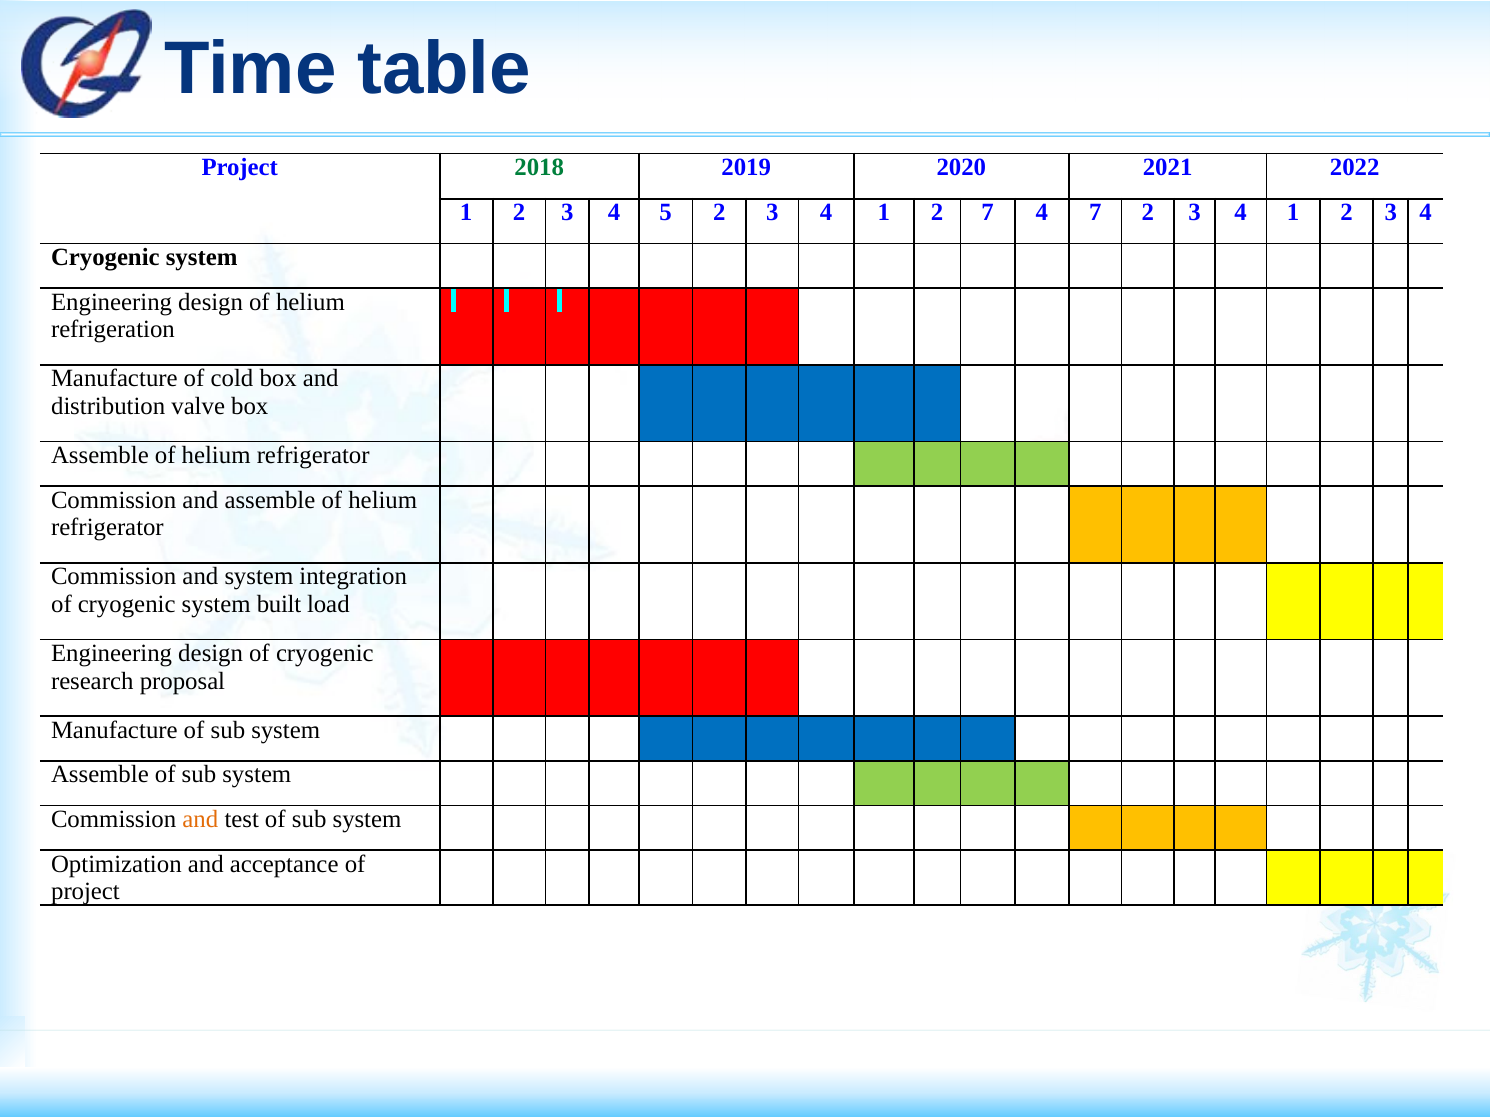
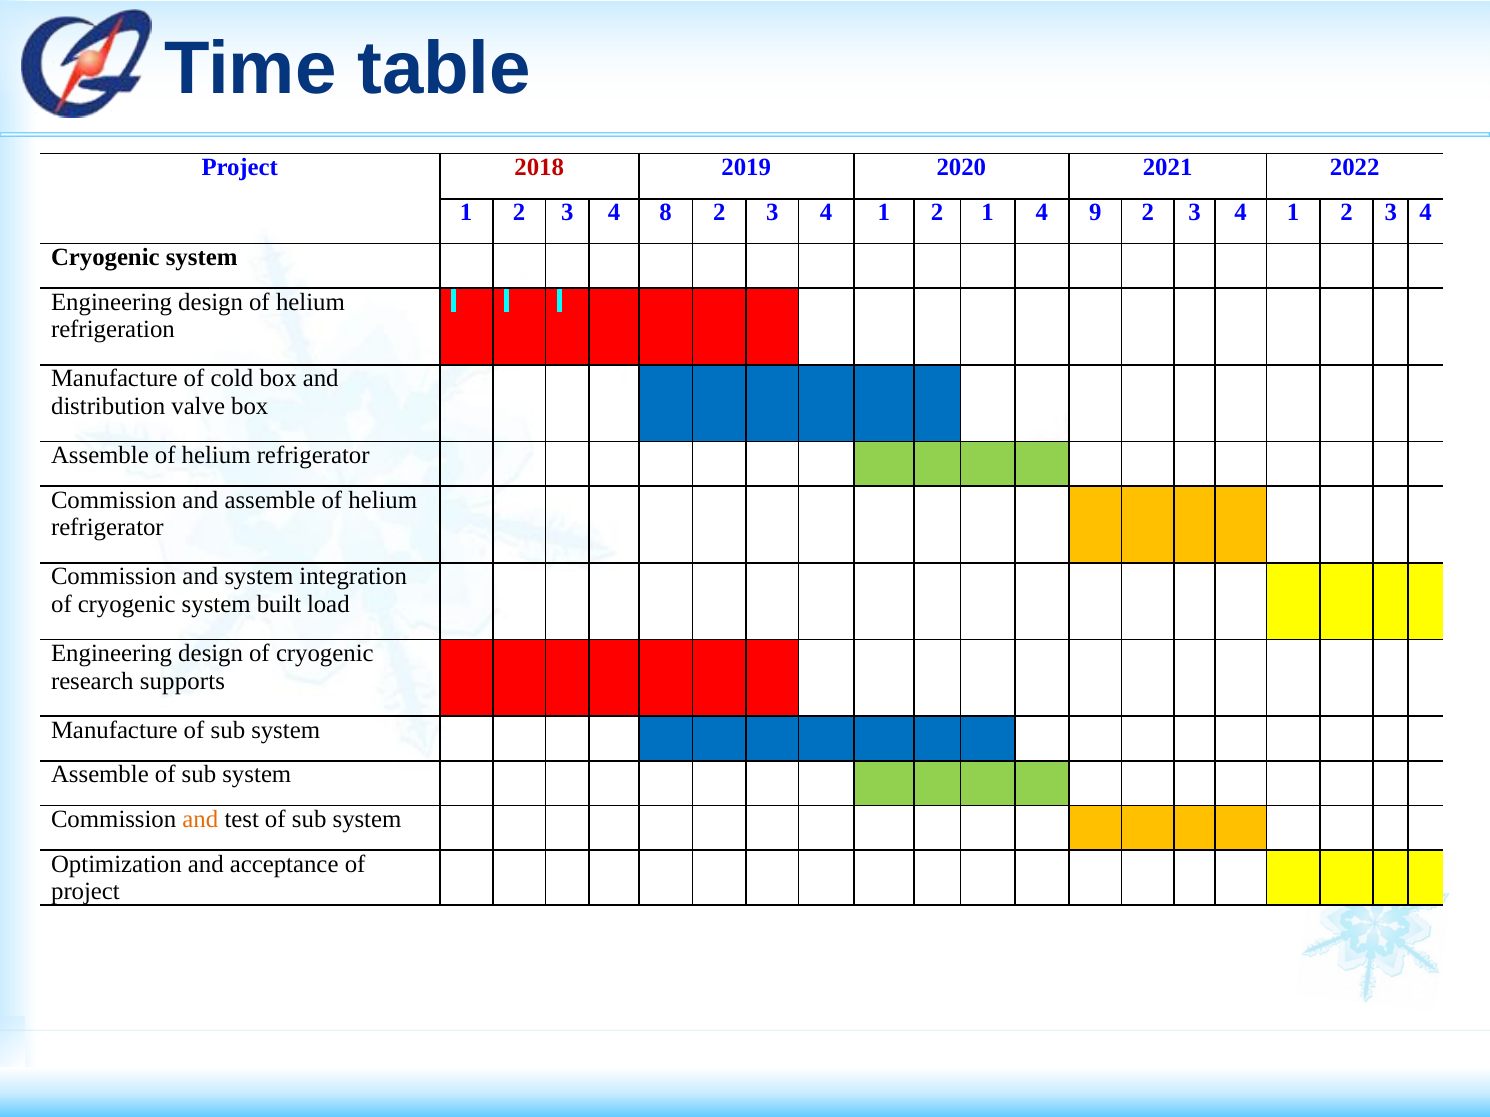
2018 colour: green -> red (539, 168)
5: 5 -> 8 (666, 213)
2 7: 7 -> 1 (988, 213)
4 7: 7 -> 9 (1095, 213)
proposal: proposal -> supports (182, 681)
